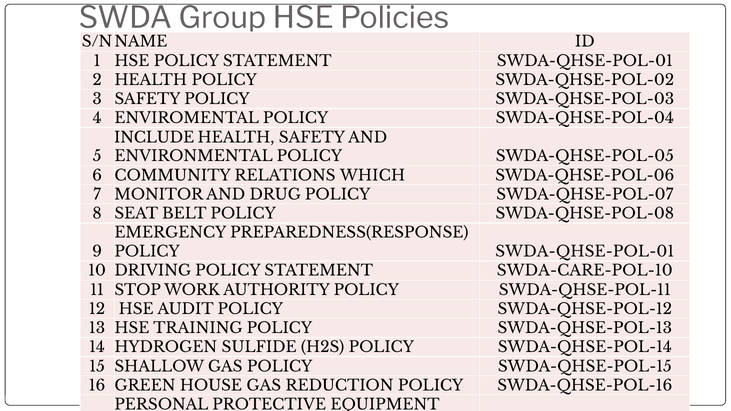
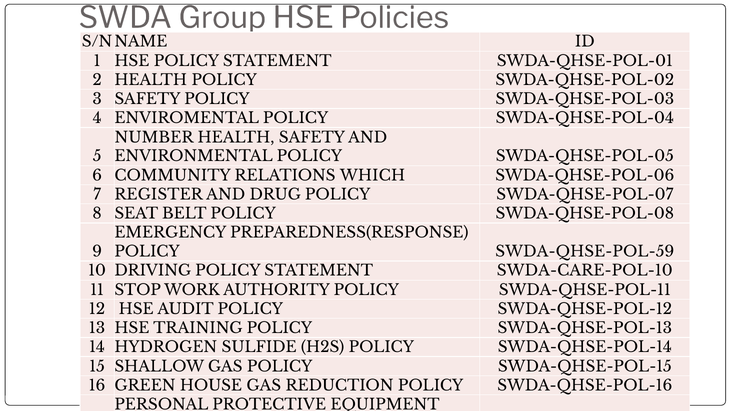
INCLUDE: INCLUDE -> NUMBER (154, 138)
MONITOR: MONITOR -> REGISTER (159, 195)
POLICY SWDA-QHSE-POL-01: SWDA-QHSE-POL-01 -> SWDA-QHSE-POL-59 (585, 252)
